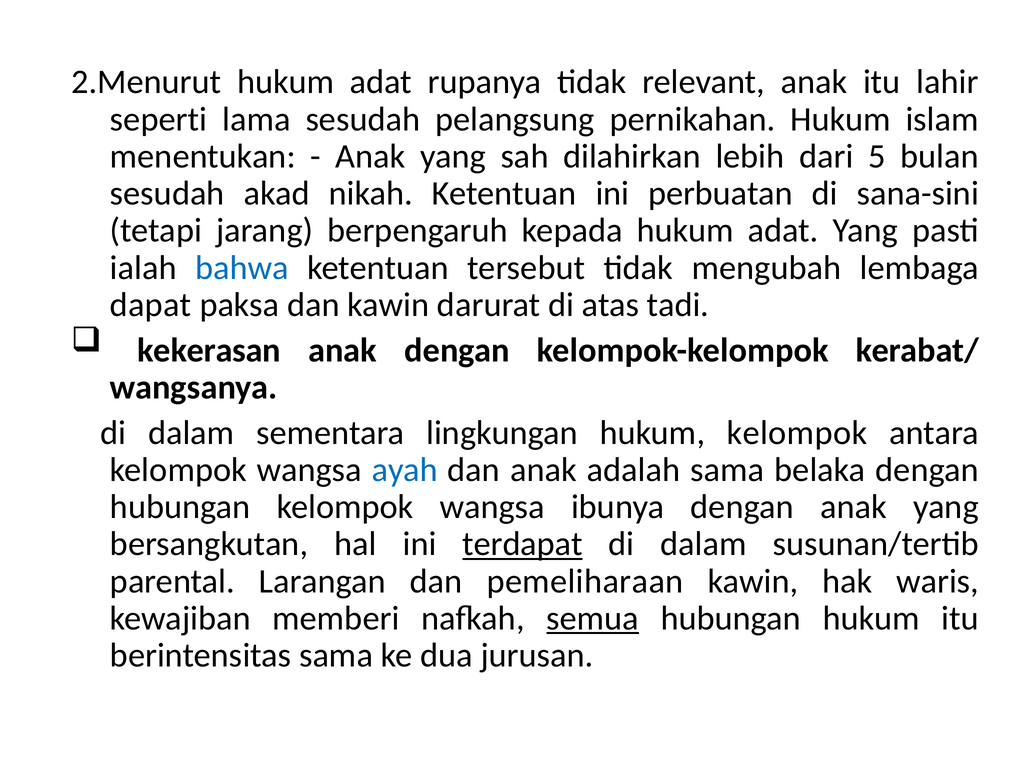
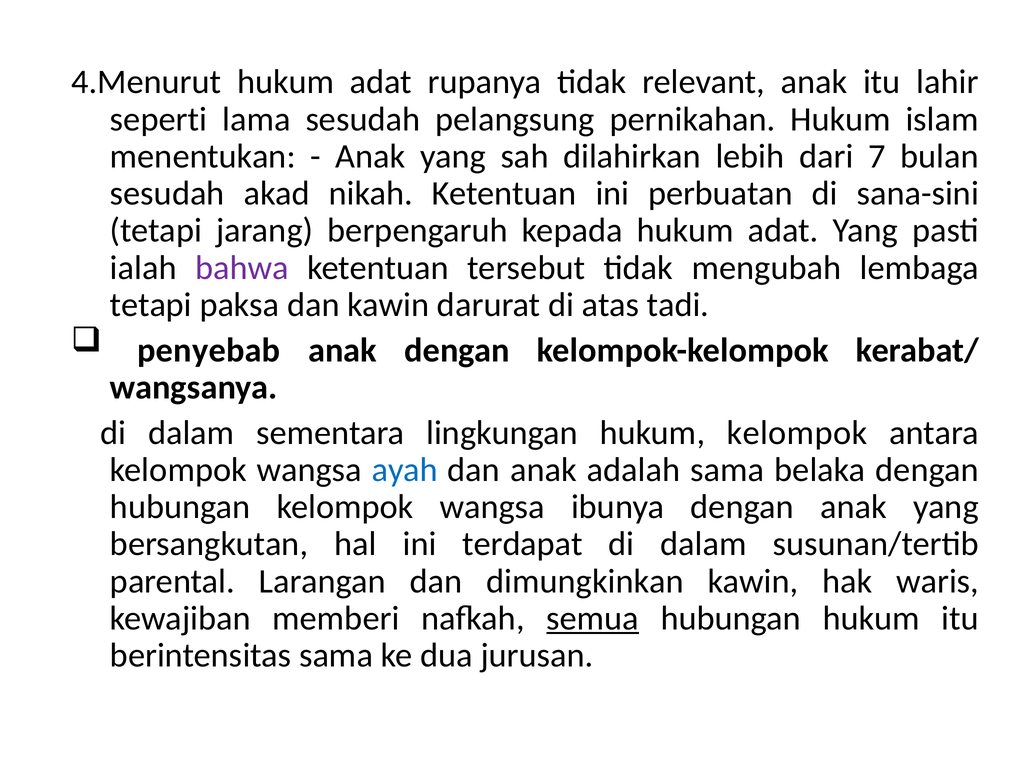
2.Menurut: 2.Menurut -> 4.Menurut (146, 82)
5: 5 -> 7 (877, 156)
bahwa colour: blue -> purple (242, 268)
dapat: dapat -> tetapi (151, 305)
kekerasan: kekerasan -> penyebab (209, 350)
terdapat underline: present -> none (523, 544)
pemeliharaan: pemeliharaan -> dimungkinkan (585, 581)
